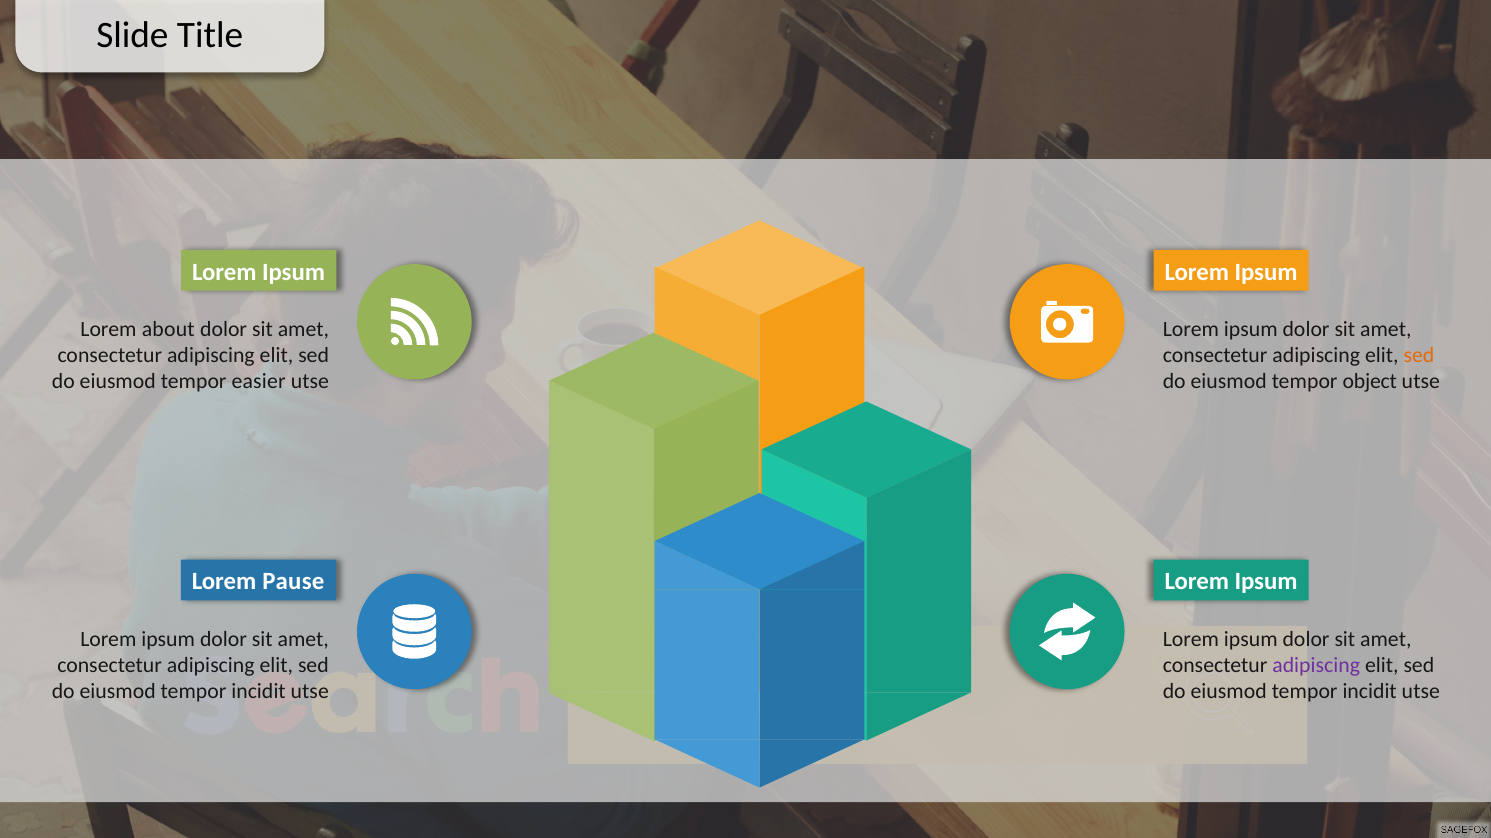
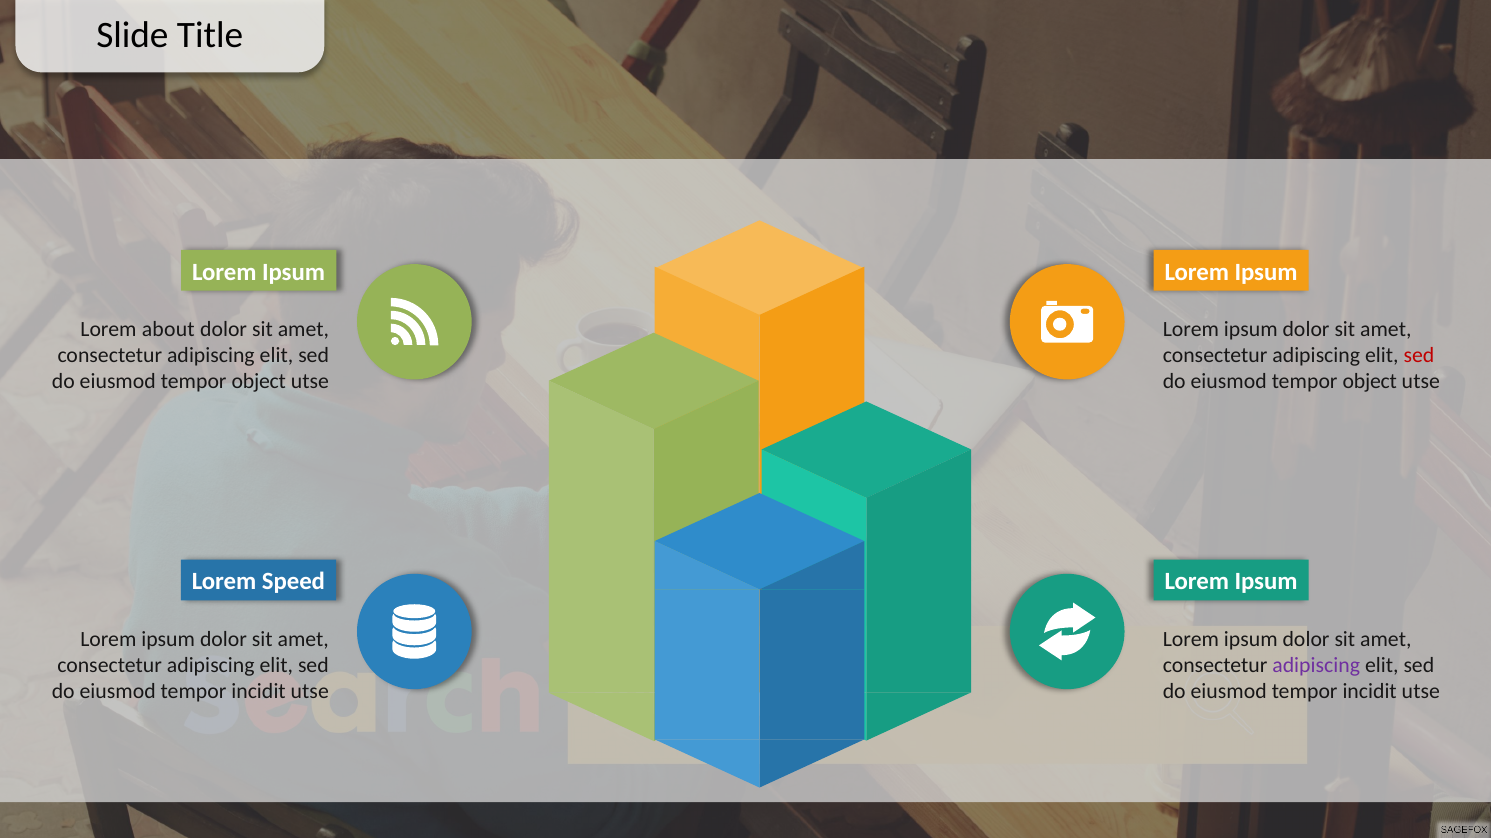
sed colour: orange -> red (1419, 356)
easier: easier -> object (259, 382)
Pause: Pause -> Speed (293, 582)
